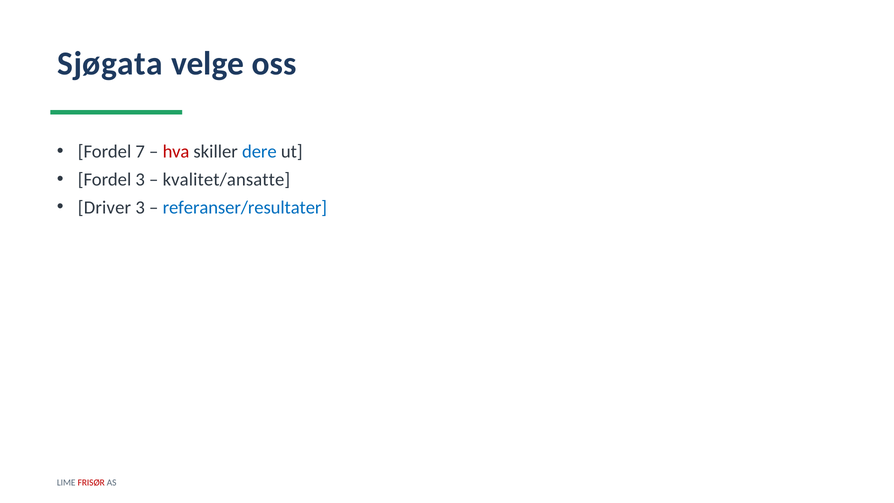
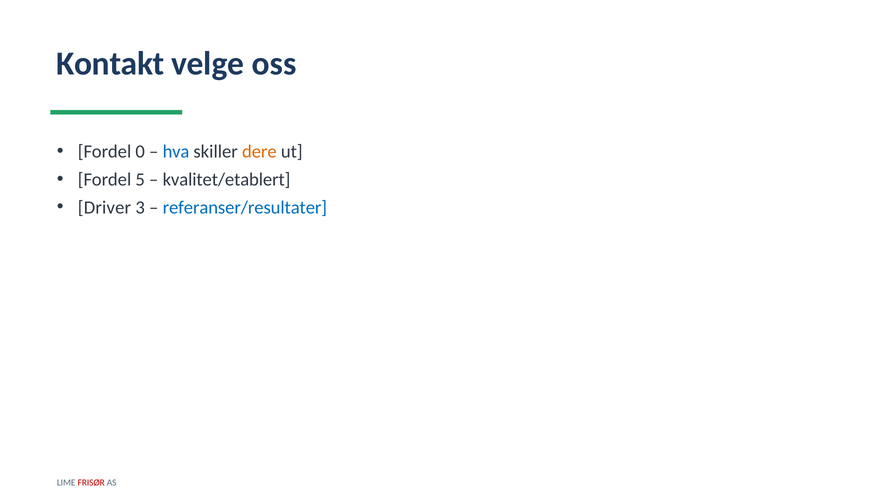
Sjøgata: Sjøgata -> Kontakt (110, 64)
7: 7 -> 0 (140, 151)
hva colour: red -> blue (176, 151)
dere colour: blue -> orange (259, 151)
Fordel 3: 3 -> 5 (140, 179)
kvalitet/ansatte: kvalitet/ansatte -> kvalitet/etablert (226, 179)
